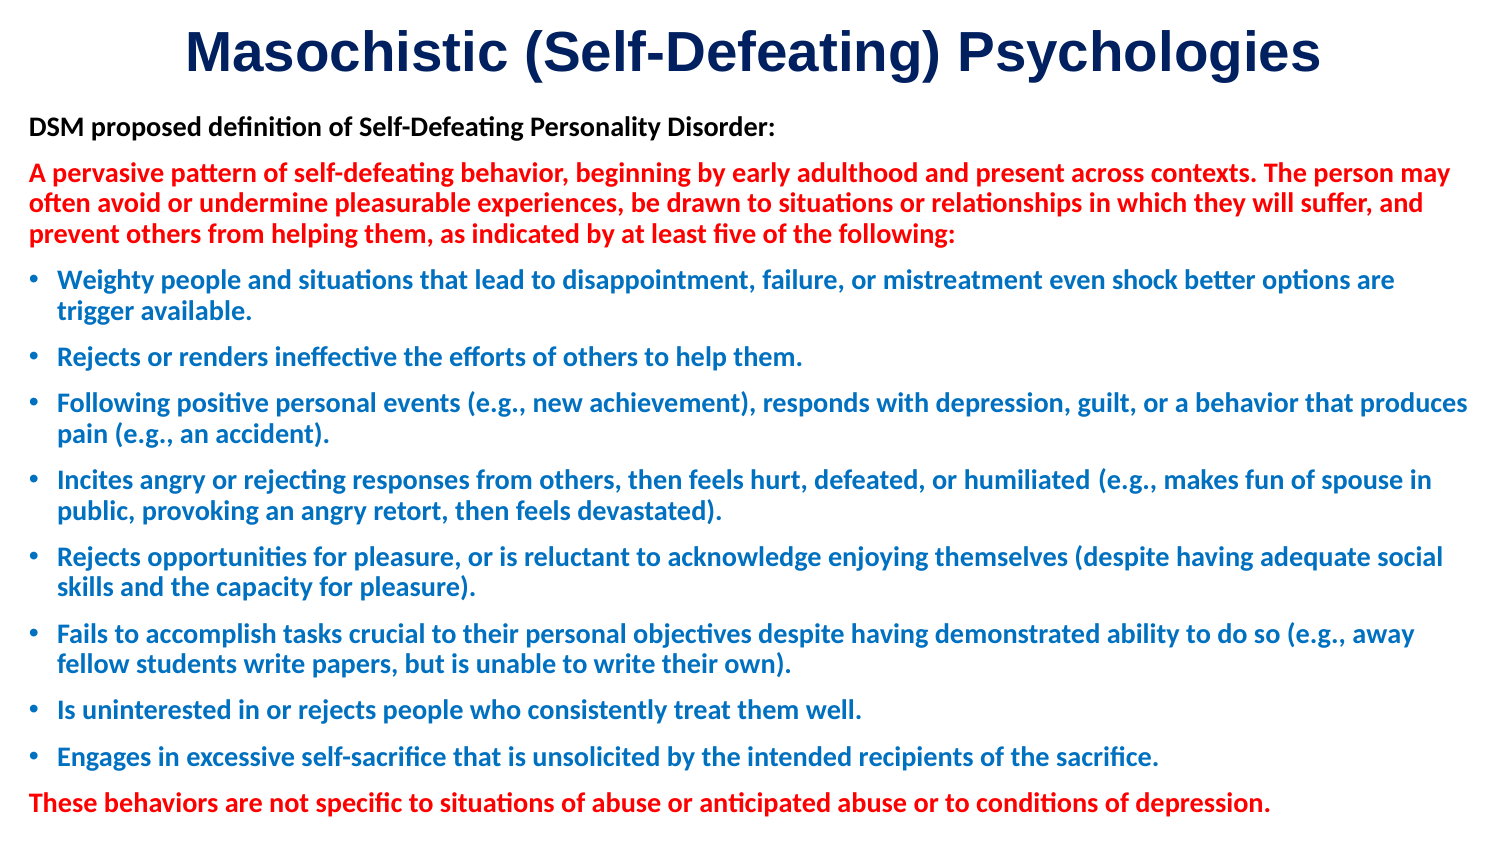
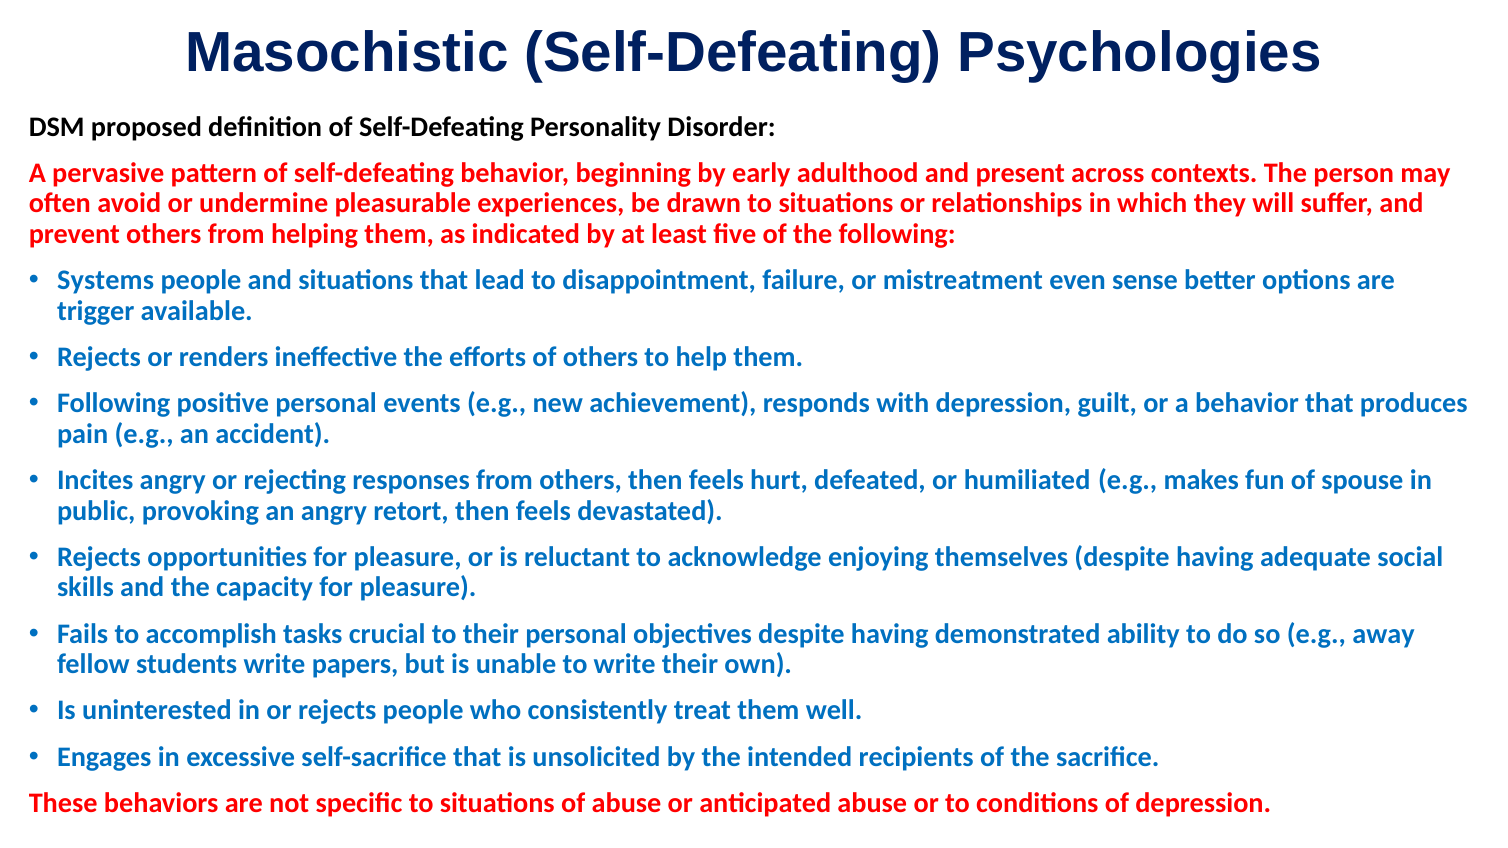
Weighty: Weighty -> Systems (106, 280)
shock: shock -> sense (1145, 280)
